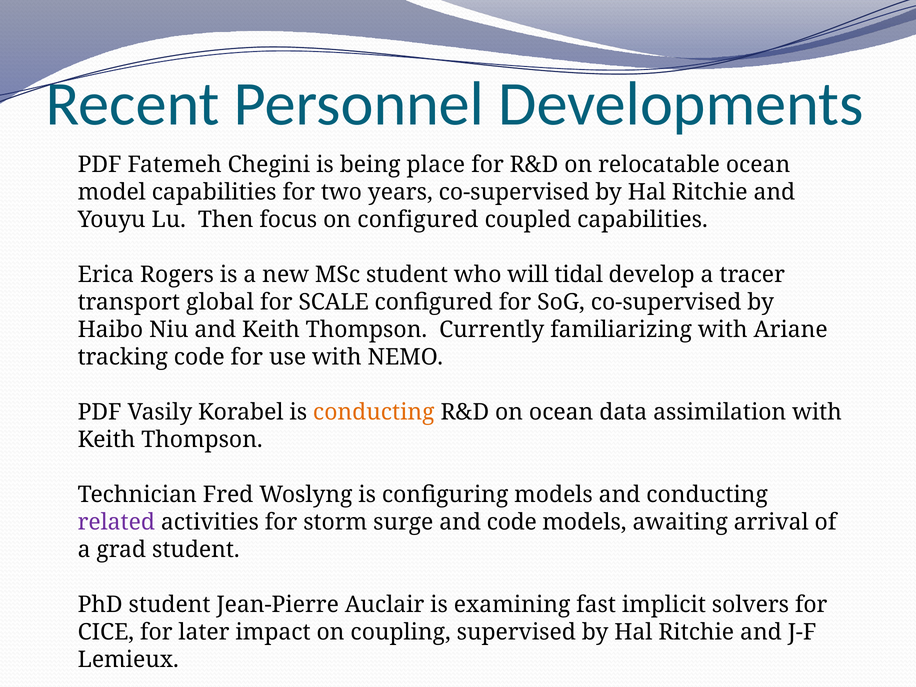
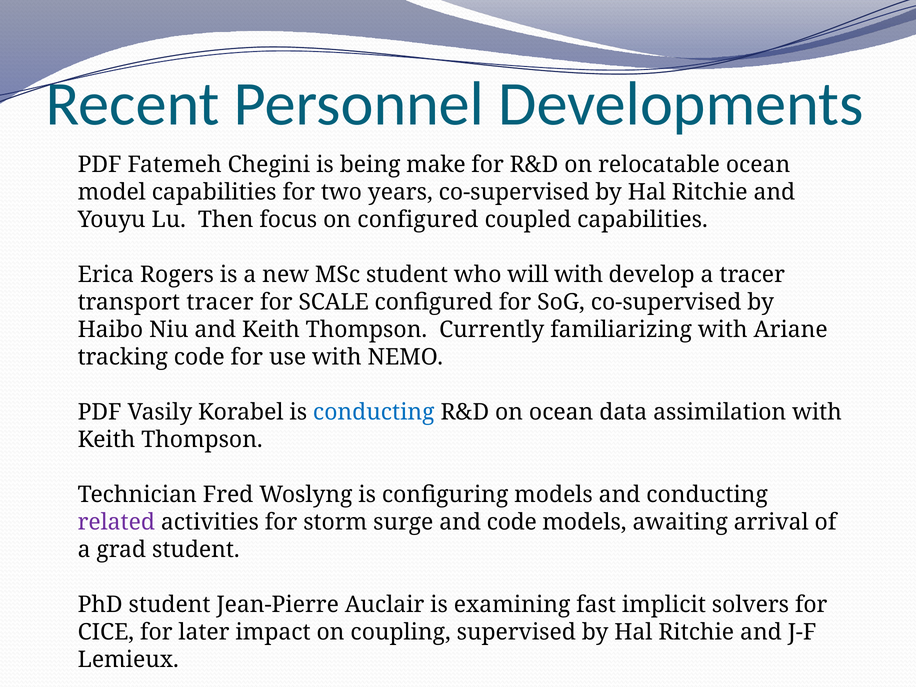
place: place -> make (436, 165)
will tidal: tidal -> with (579, 275)
transport global: global -> tracer (220, 302)
conducting colour: orange -> blue (374, 412)
